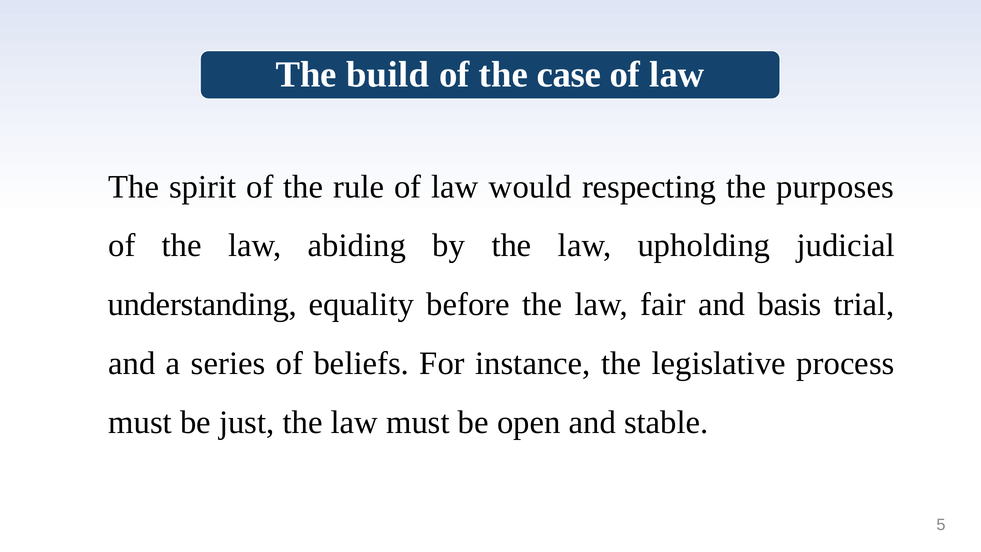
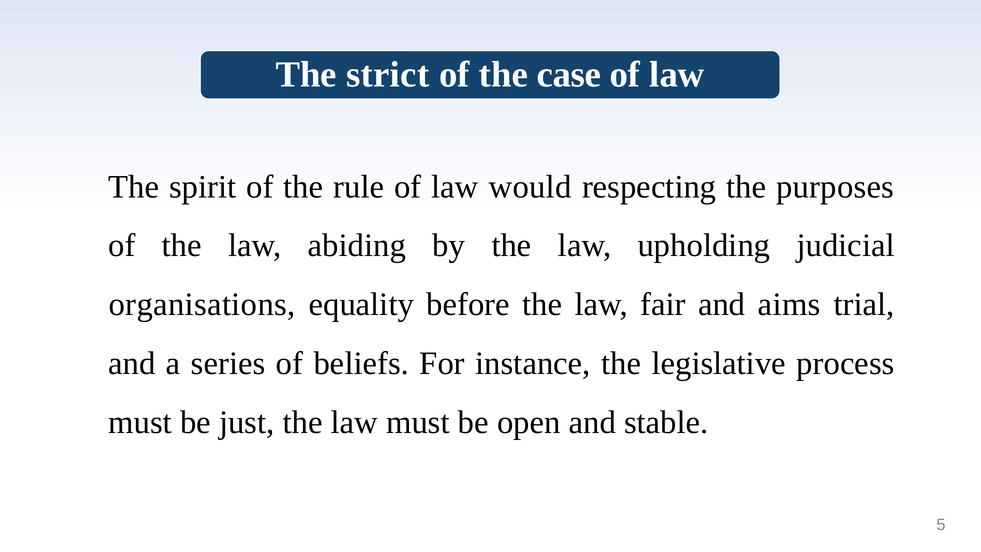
build: build -> strict (388, 74)
understanding: understanding -> organisations (202, 304)
basis: basis -> aims (789, 304)
